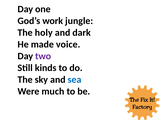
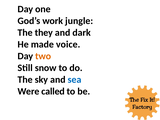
holy: holy -> they (44, 33)
two colour: purple -> orange (43, 56)
kinds: kinds -> snow (46, 68)
much: much -> called (53, 91)
